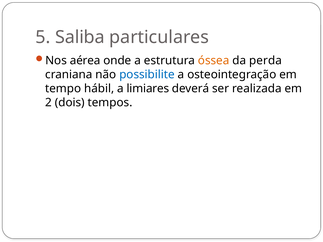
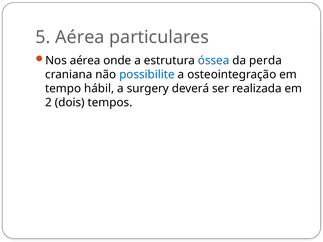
5 Saliba: Saliba -> Aérea (80, 37)
óssea colour: orange -> blue (214, 61)
limiares: limiares -> surgery (148, 89)
